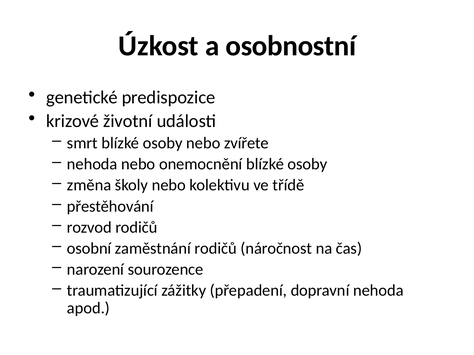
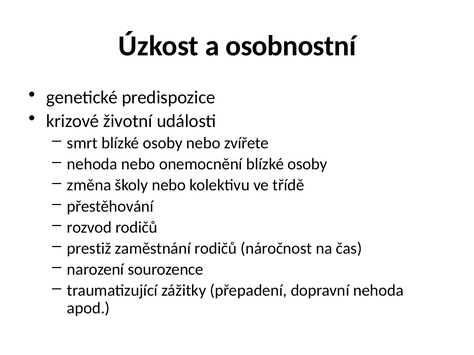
osobní: osobní -> prestiž (89, 249)
